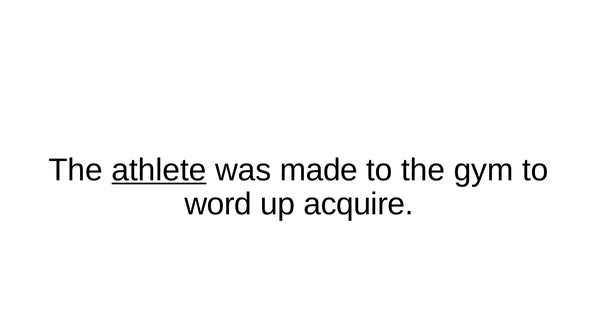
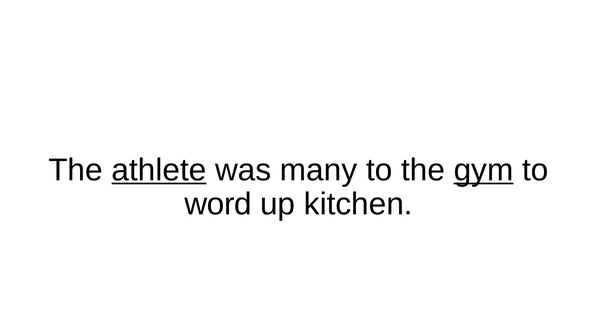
made: made -> many (319, 170)
gym underline: none -> present (484, 170)
acquire: acquire -> kitchen (358, 204)
